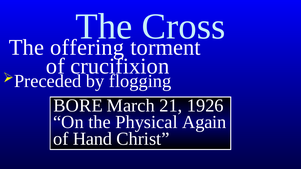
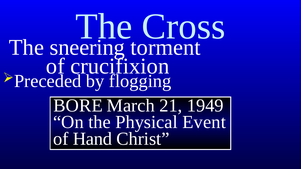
offering: offering -> sneering (87, 47)
1926: 1926 -> 1949 (205, 106)
Again: Again -> Event (204, 122)
